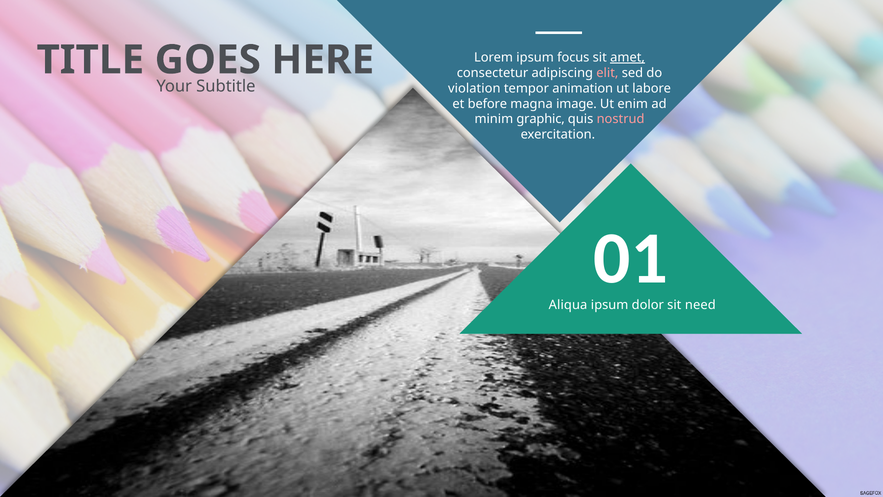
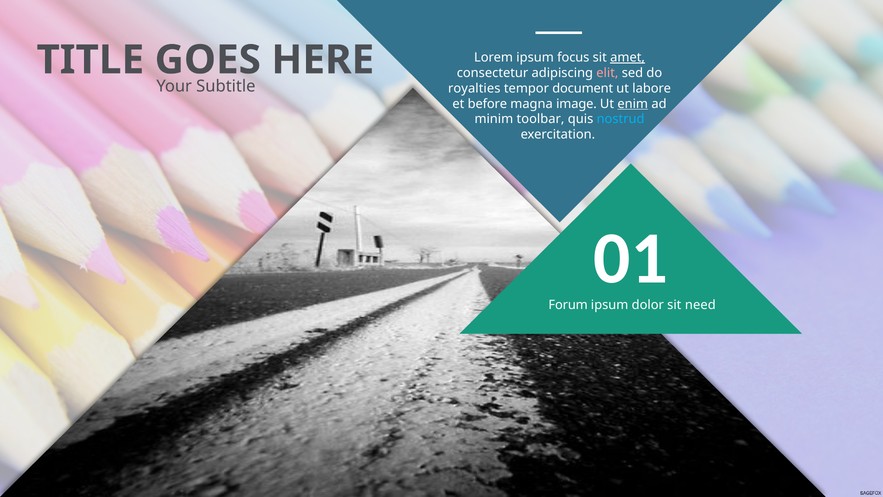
violation: violation -> royalties (474, 88)
animation: animation -> document (583, 88)
enim underline: none -> present (633, 104)
graphic: graphic -> toolbar (541, 119)
nostrud colour: pink -> light blue (621, 119)
Aliqua: Aliqua -> Forum (568, 305)
